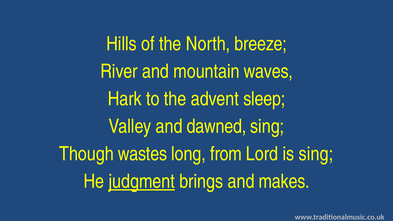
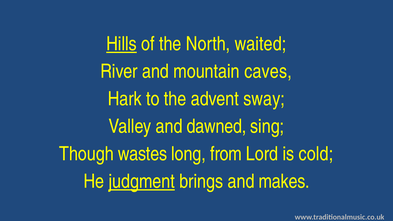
Hills underline: none -> present (122, 44)
breeze: breeze -> waited (261, 44)
waves: waves -> caves (268, 71)
sleep: sleep -> sway (264, 99)
is sing: sing -> cold (316, 154)
